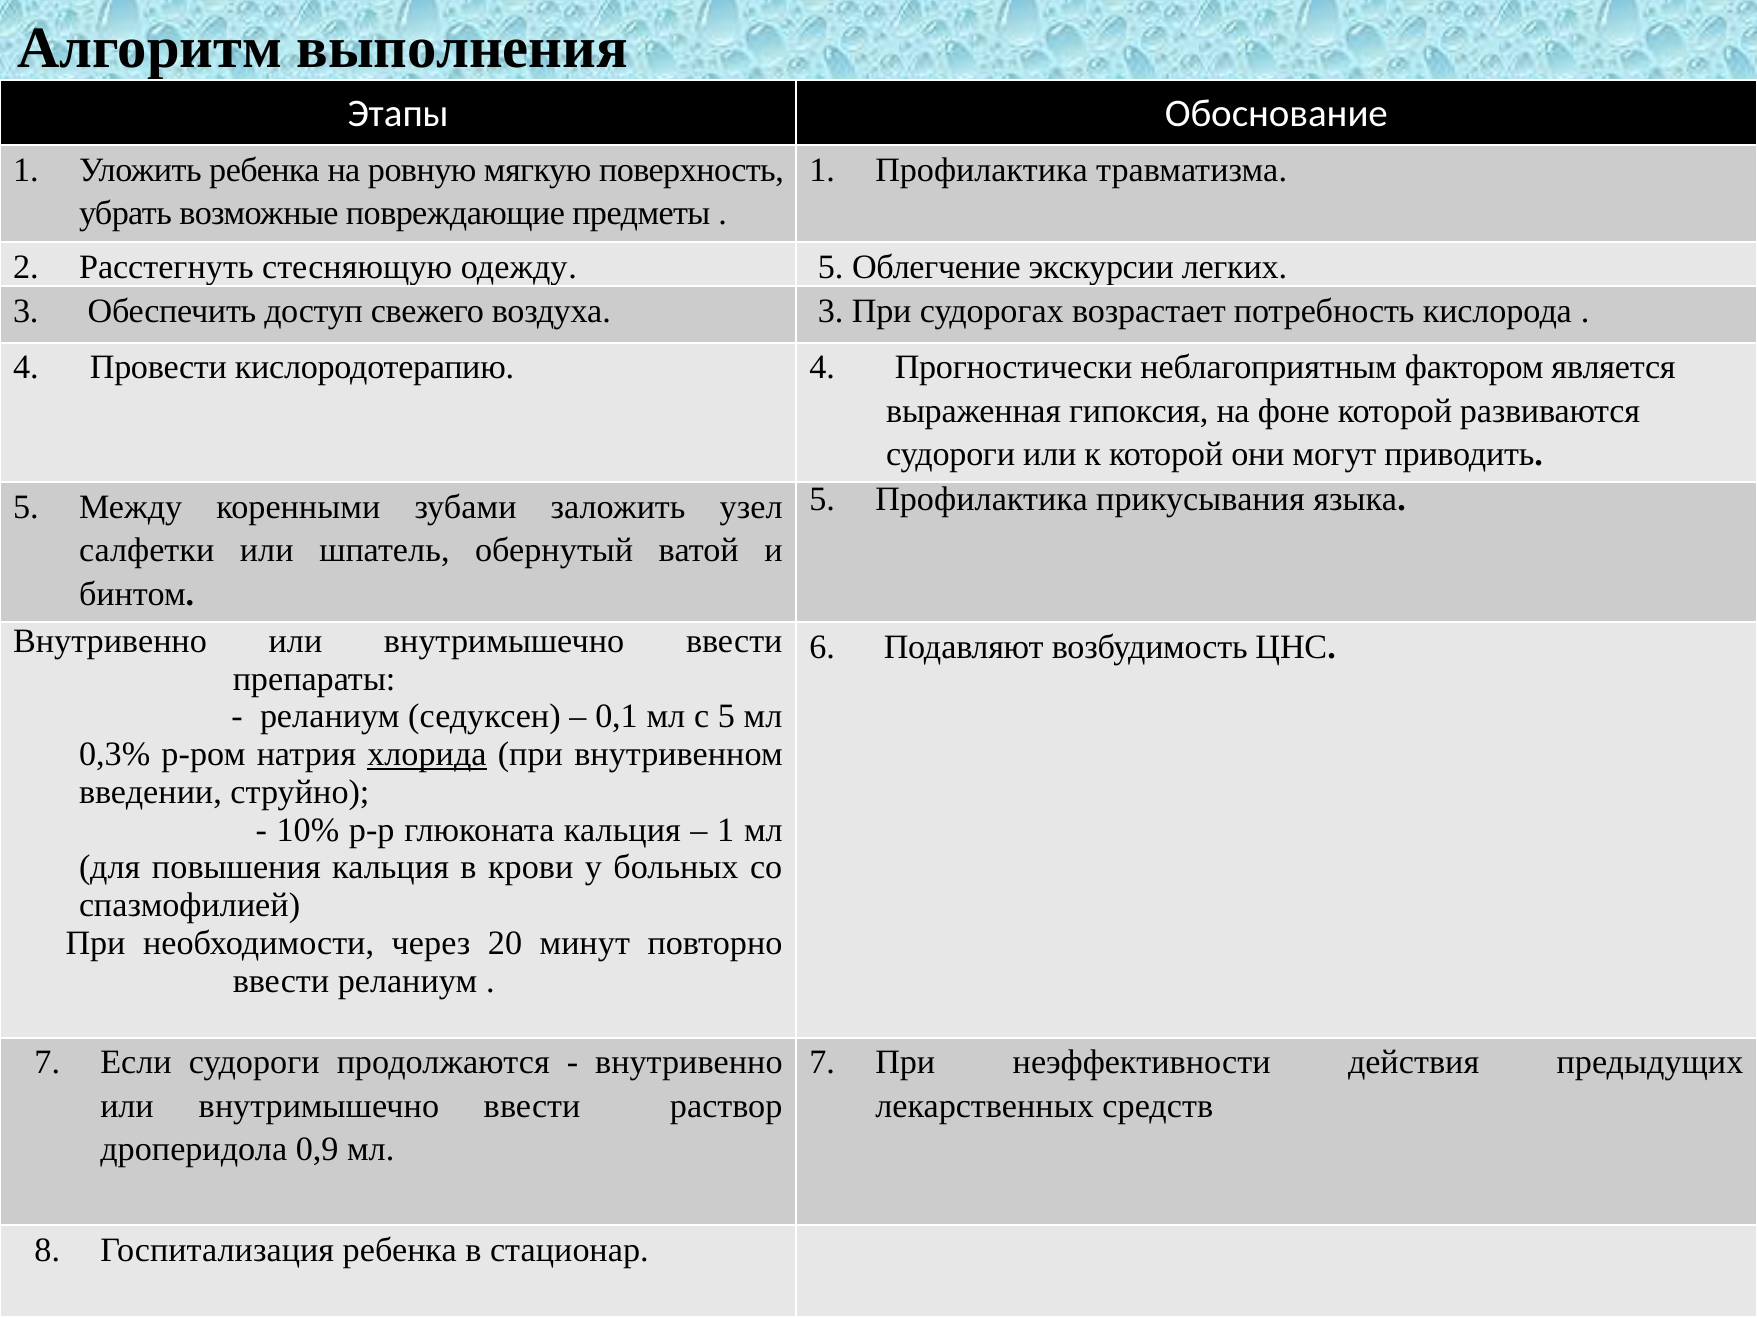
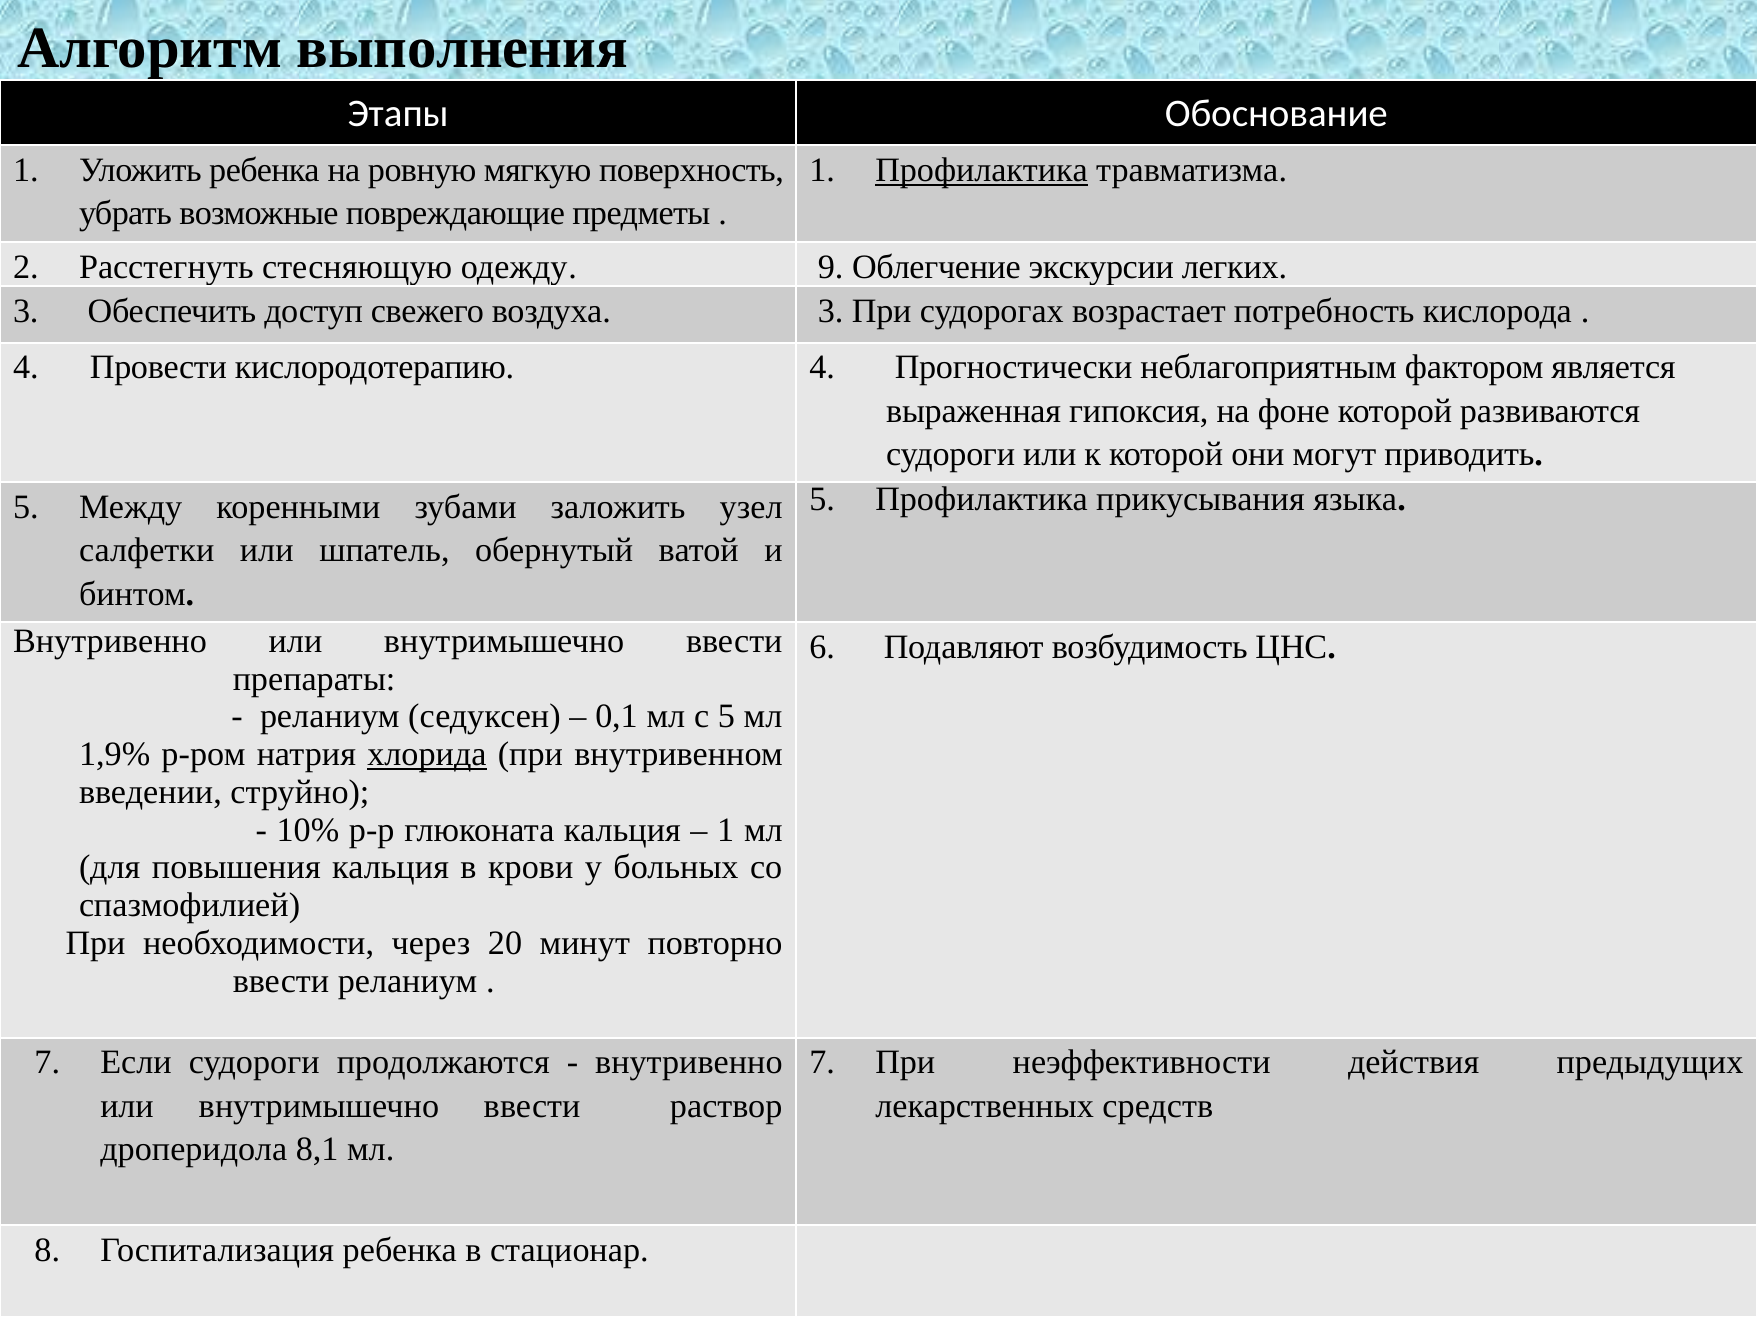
Профилактика underline: none -> present (982, 170)
одежду 5: 5 -> 9 (831, 267)
0,3%: 0,3% -> 1,9% (115, 755)
0,9: 0,9 -> 8,1 (317, 1150)
